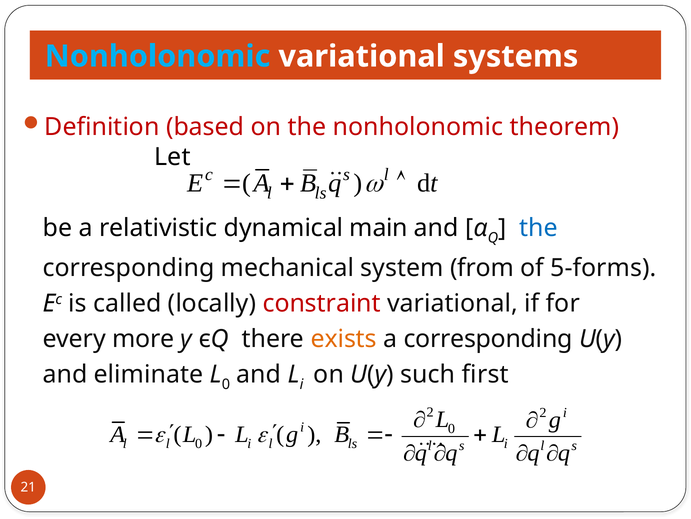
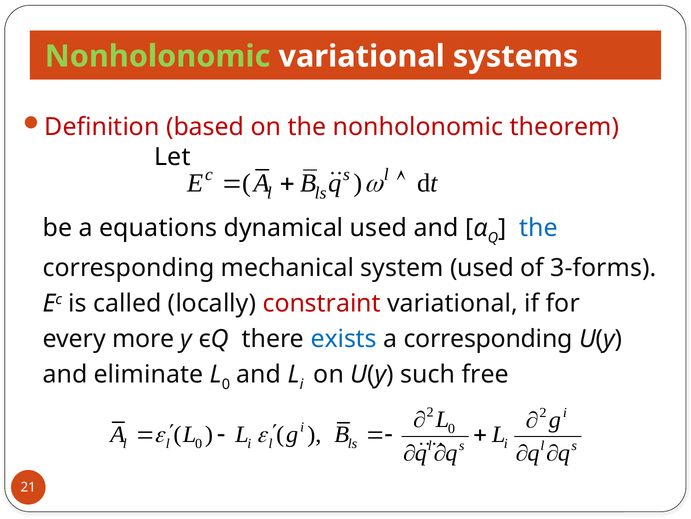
Nonholonomic colour: light blue -> light green (158, 56)
relativistic: relativistic -> equations (158, 228)
dynamical main: main -> used (378, 228)
system from: from -> used (482, 267)
5-forms: 5-forms -> 3-forms (603, 267)
exists colour: orange -> blue (344, 338)
first: first -> free (485, 374)
